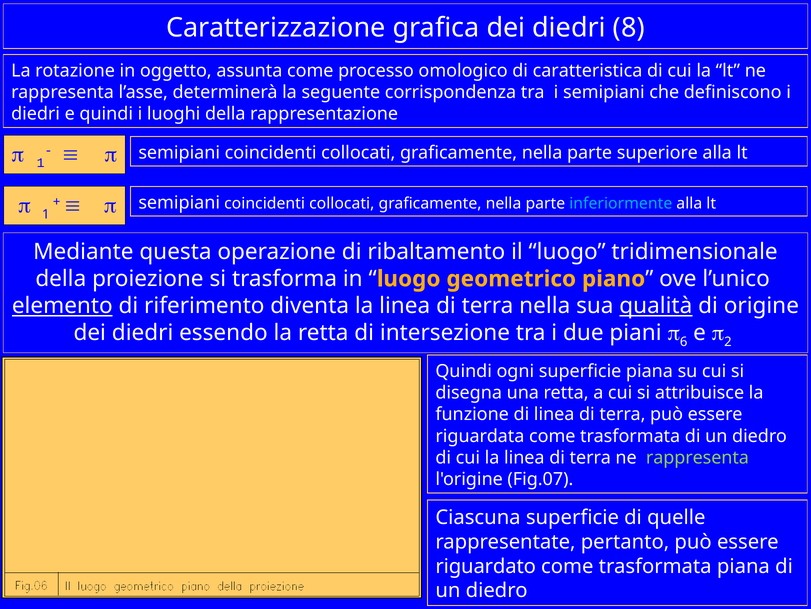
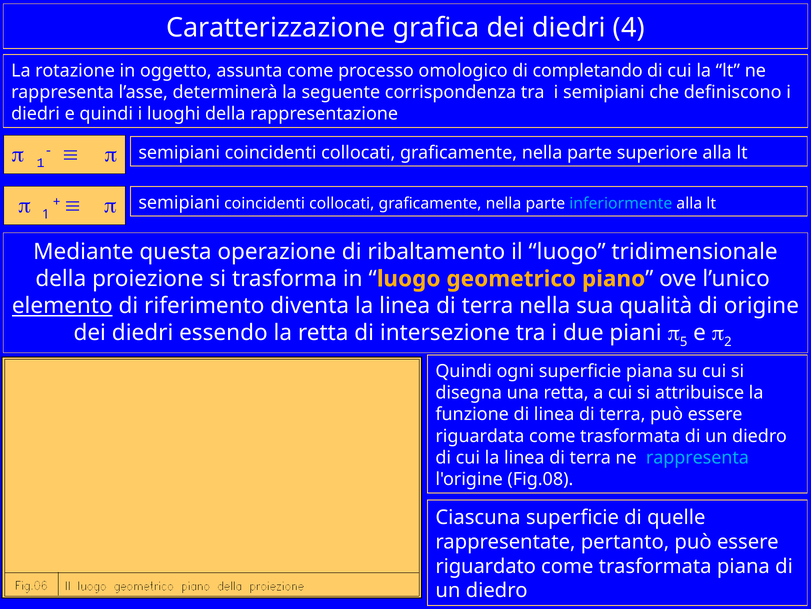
8: 8 -> 4 (629, 28)
caratteristica: caratteristica -> completando (588, 71)
qualità underline: present -> none (656, 306)
6: 6 -> 5 (684, 341)
rappresenta colour: light green -> light blue (697, 457)
Fig.07: Fig.07 -> Fig.08 (540, 479)
